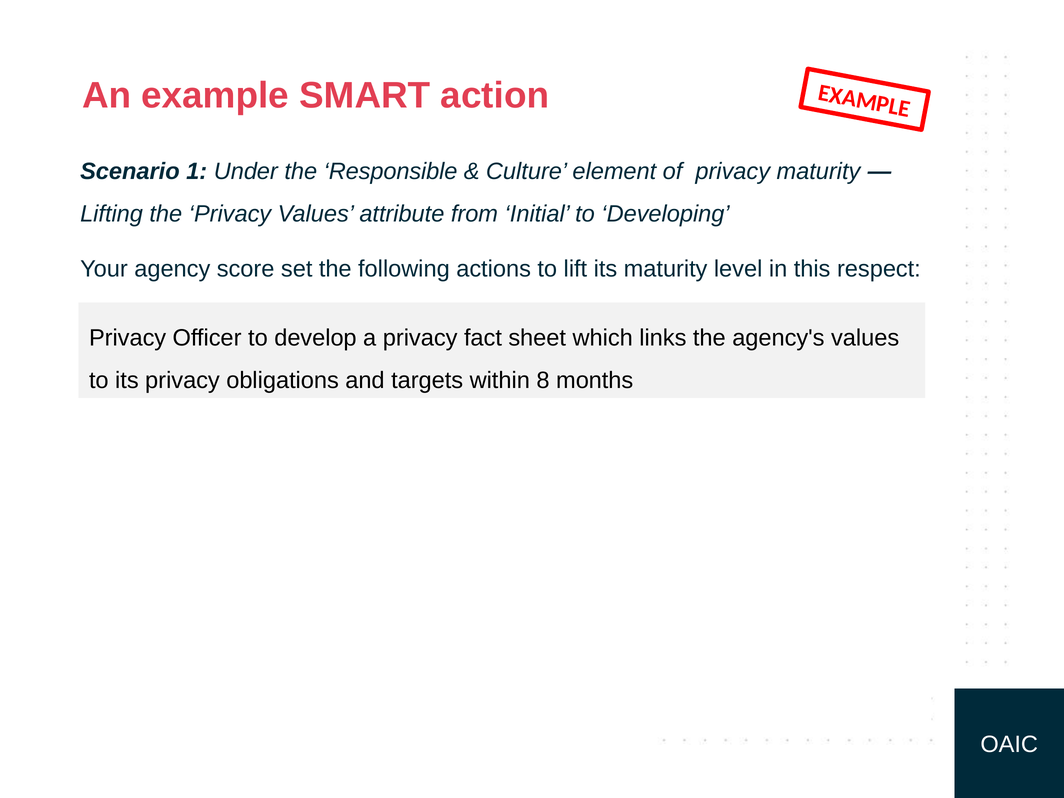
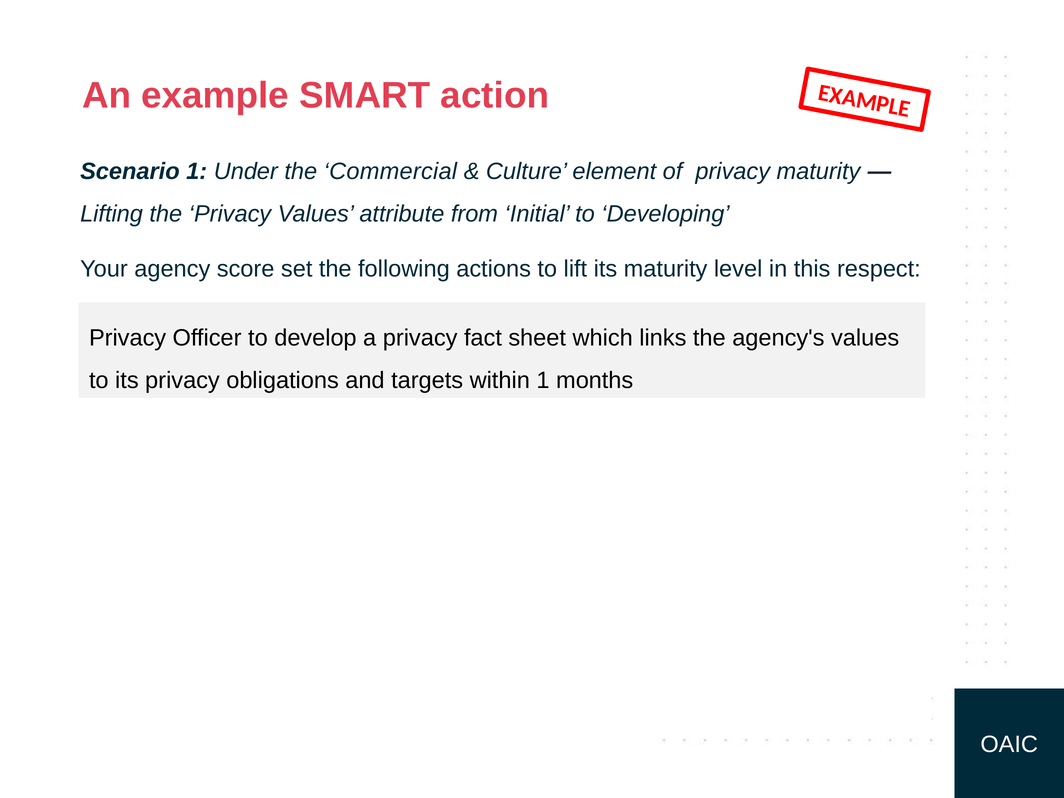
Responsible: Responsible -> Commercial (390, 171)
within 8: 8 -> 1 (543, 380)
